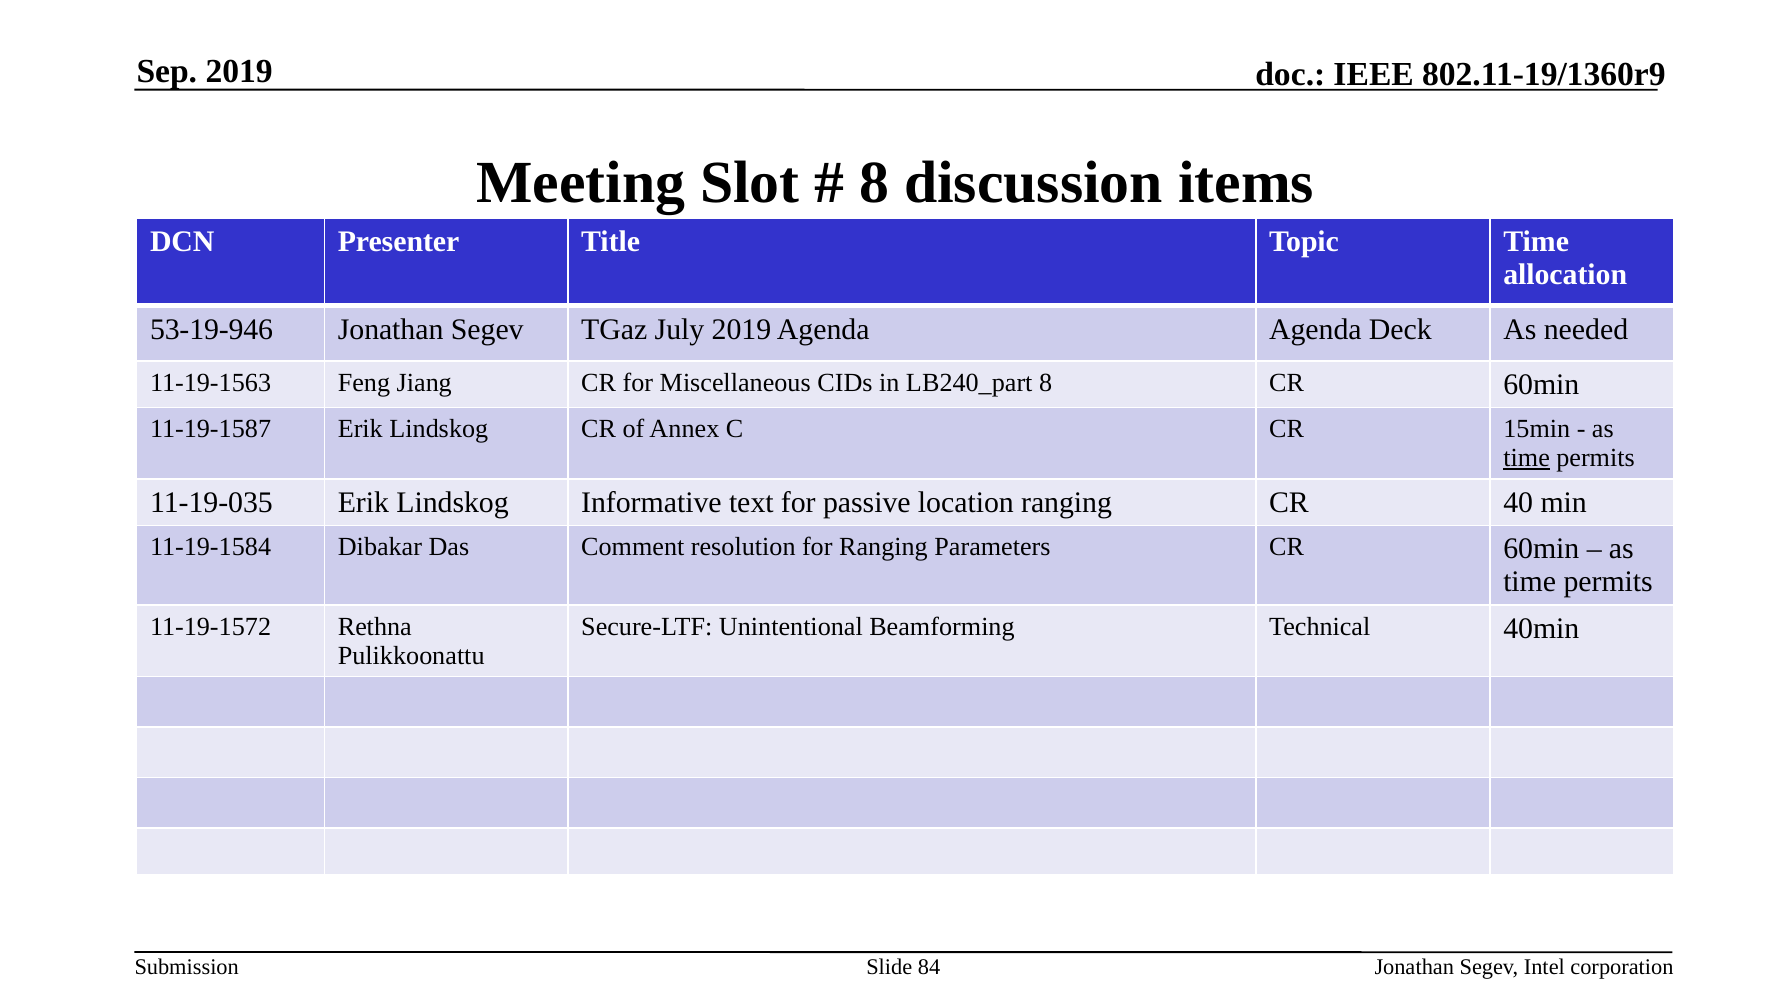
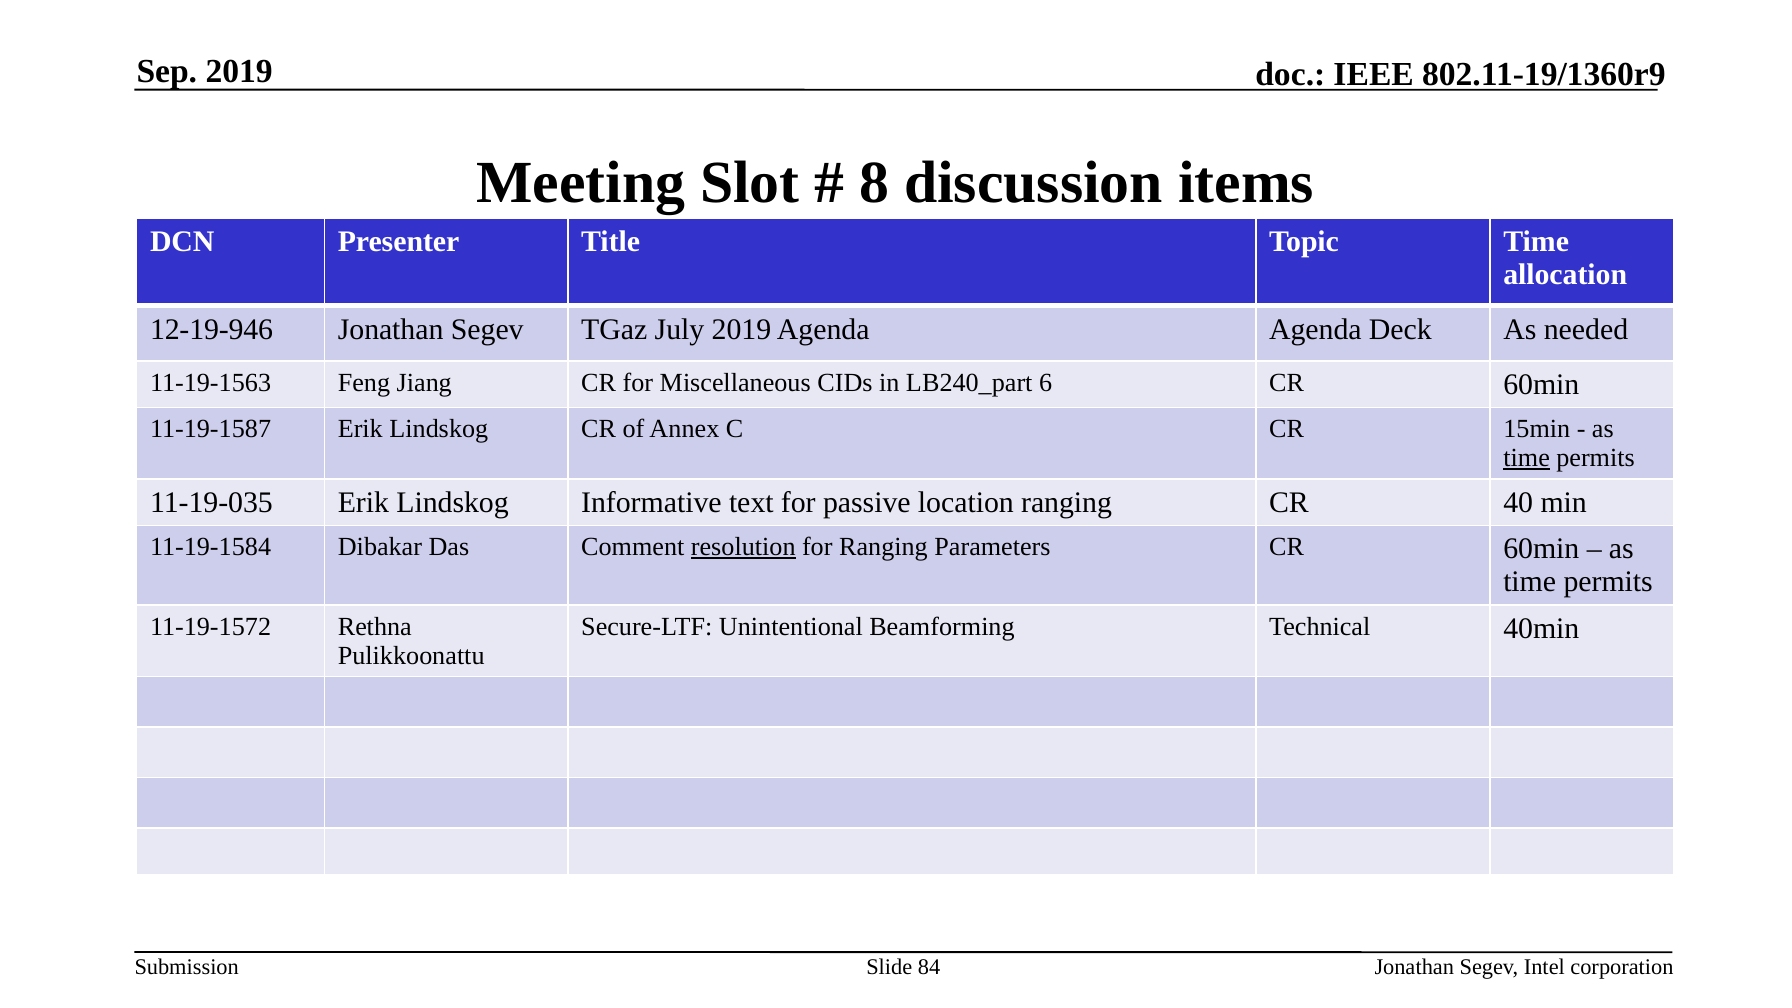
53-19-946: 53-19-946 -> 12-19-946 (211, 329)
8: 8 -> 6 (1046, 382)
resolution underline: none -> present (743, 547)
